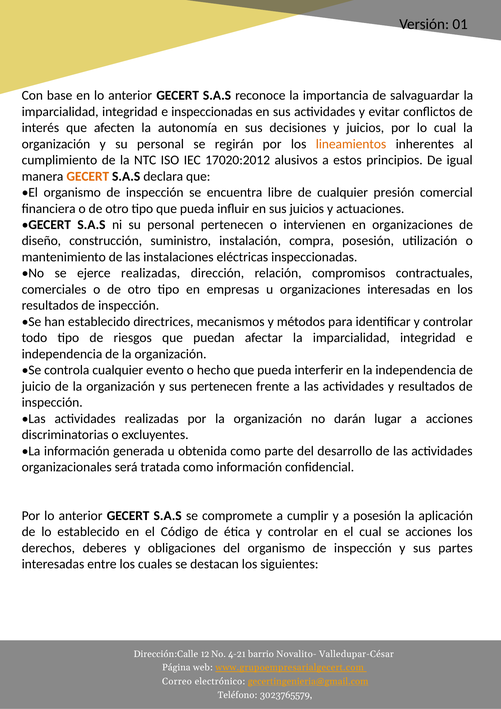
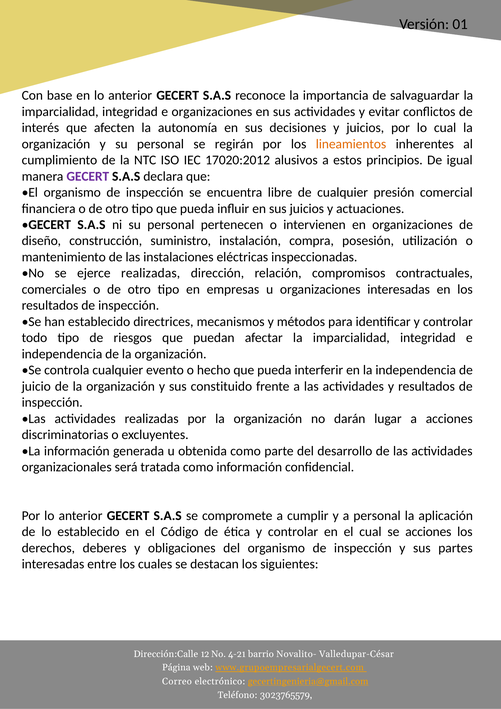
e inspeccionadas: inspeccionadas -> organizaciones (212, 112)
GECERT colour: orange -> purple (88, 176)
sus pertenecen: pertenecen -> constituido (221, 386)
a posesión: posesión -> personal (377, 516)
